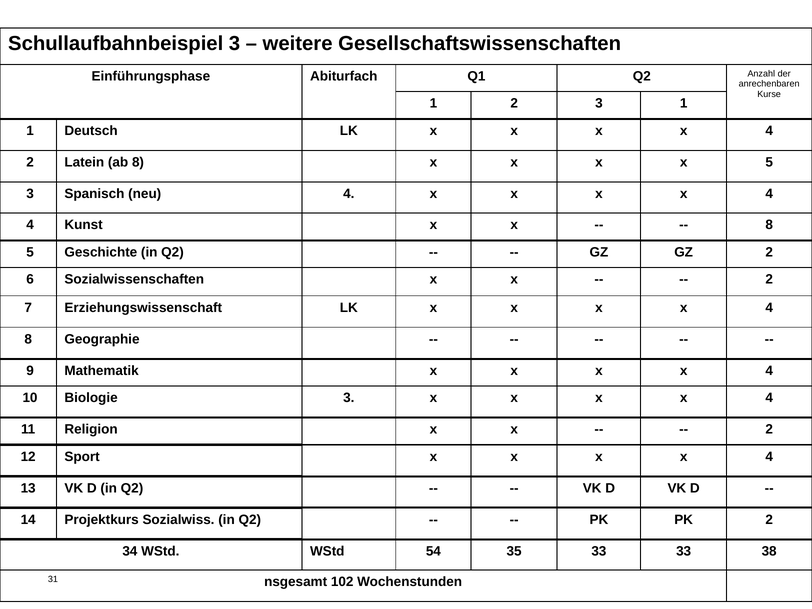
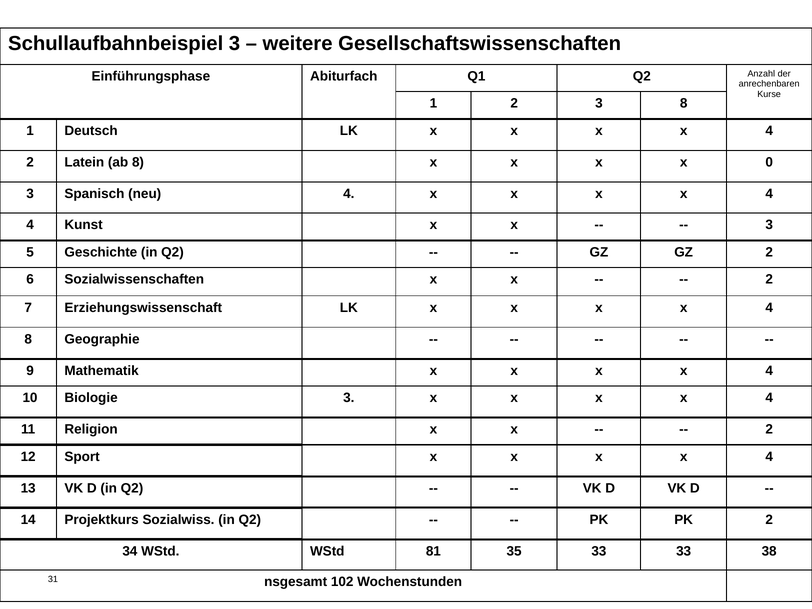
3 1: 1 -> 8 (684, 104)
x 5: 5 -> 0 (769, 162)
8: 8 -> 3 (769, 225)
54: 54 -> 81 (433, 551)
